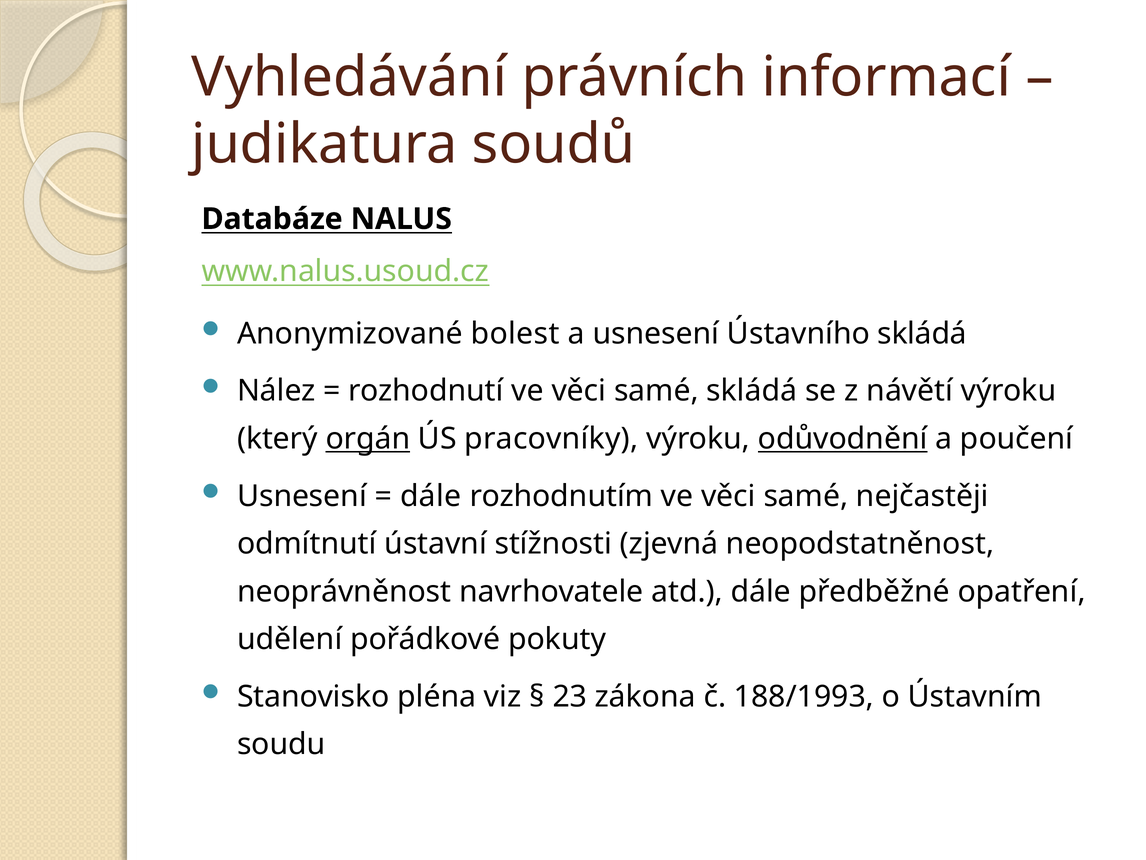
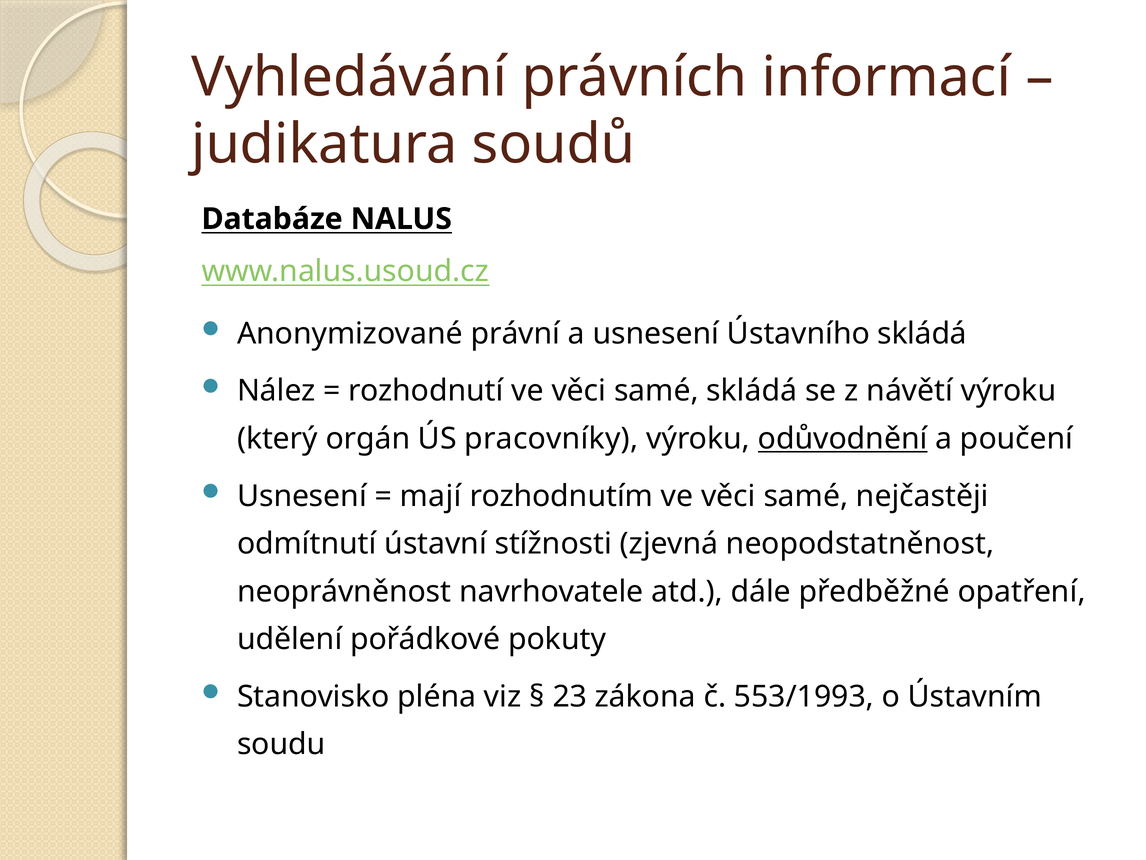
bolest: bolest -> právní (515, 333)
orgán underline: present -> none (368, 438)
dále: dále -> mají (431, 496)
188/1993: 188/1993 -> 553/1993 (804, 696)
